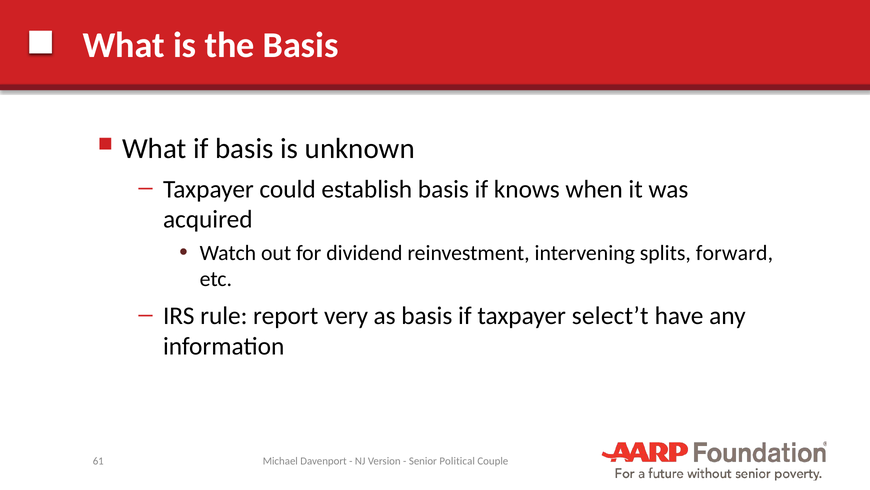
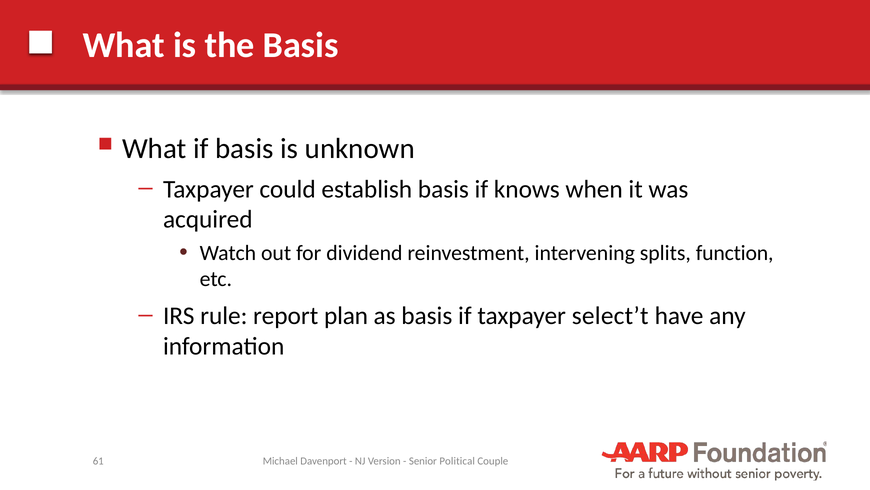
forward: forward -> function (735, 253)
very: very -> plan (346, 316)
